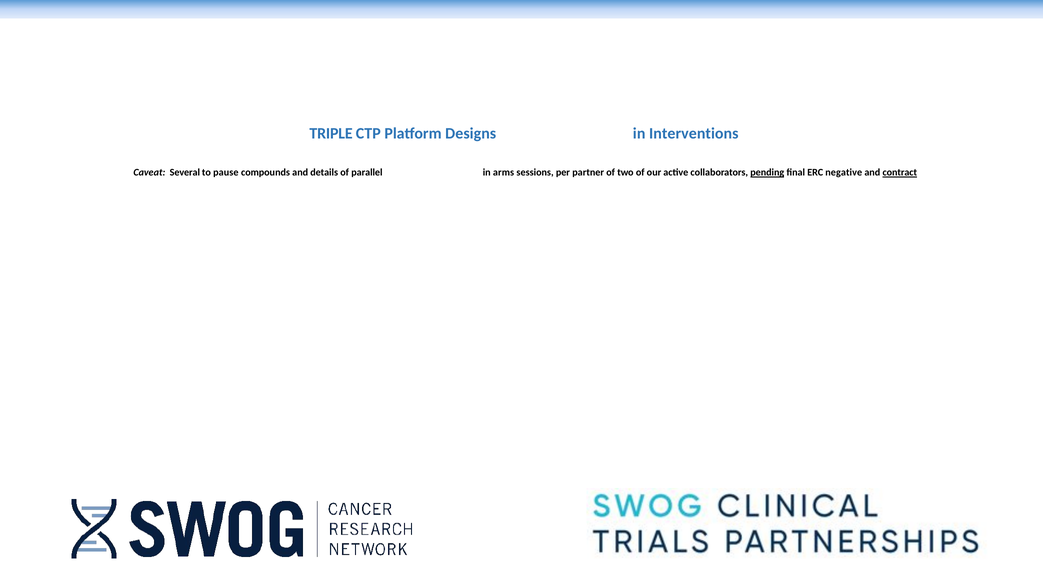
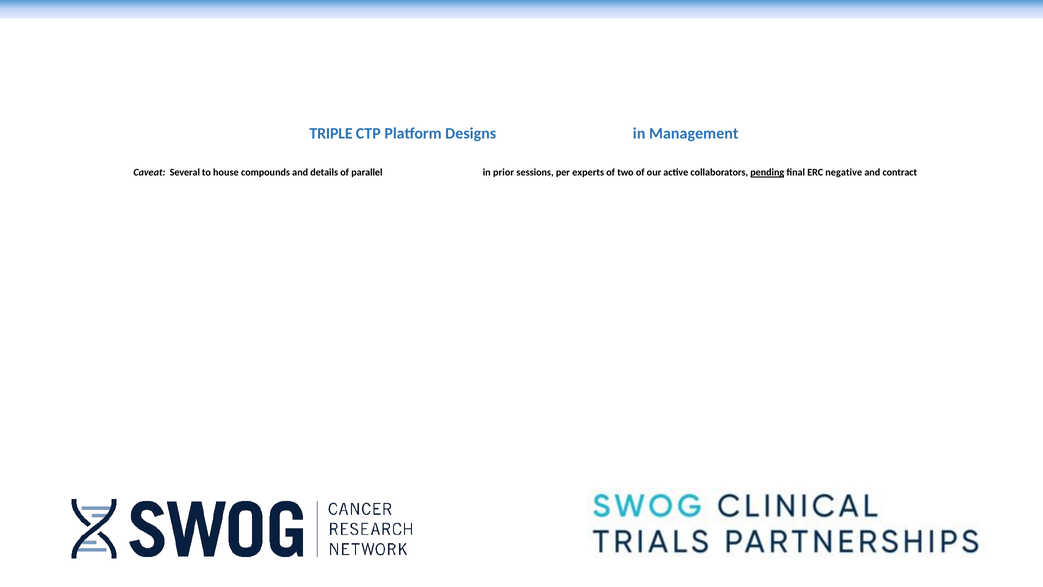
Interventions: Interventions -> Management (694, 133)
pause: pause -> house (226, 173)
arms: arms -> prior (504, 173)
partner: partner -> experts (588, 173)
contract underline: present -> none (900, 173)
